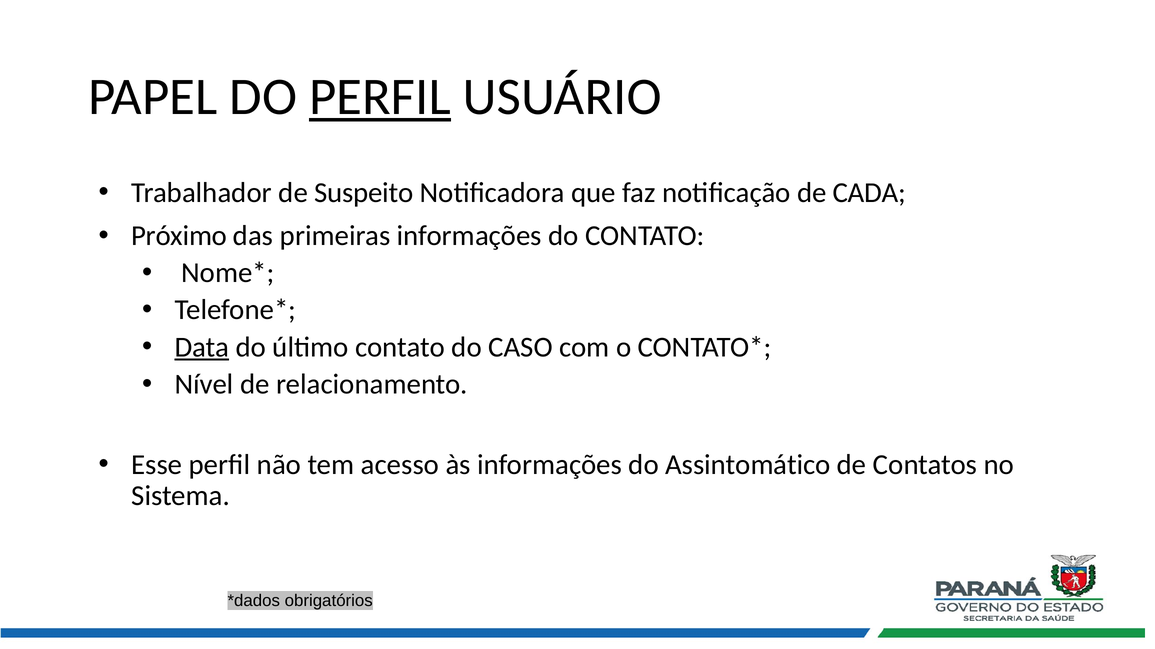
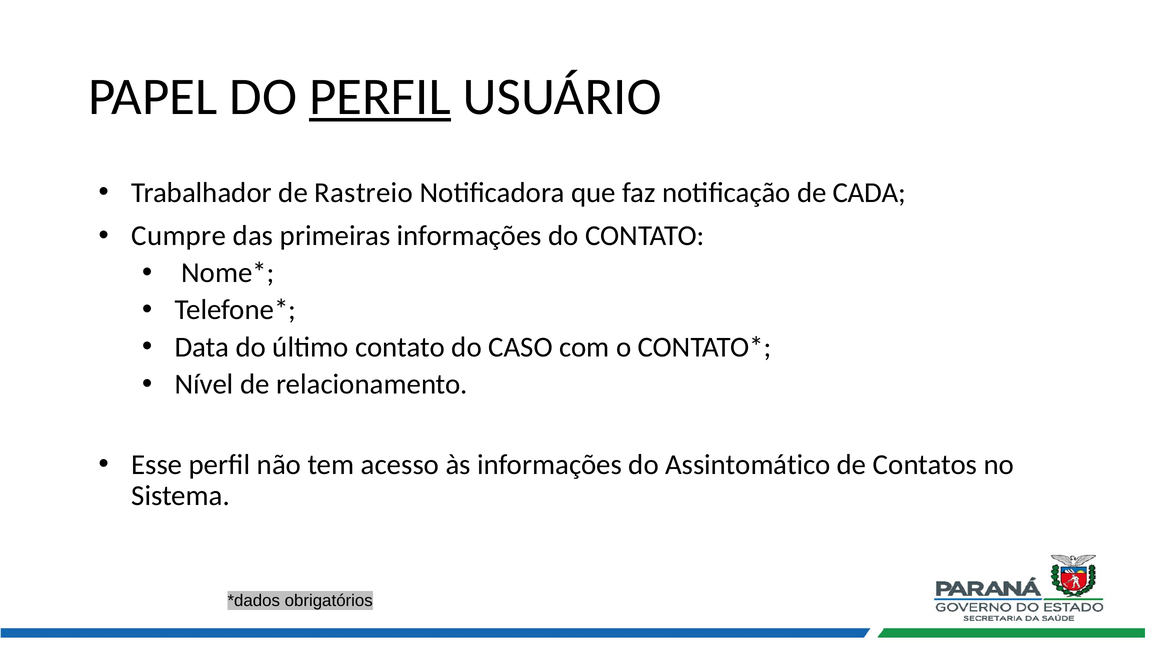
Suspeito: Suspeito -> Rastreio (364, 193)
Próximo: Próximo -> Cumpre (179, 236)
Data underline: present -> none (202, 347)
